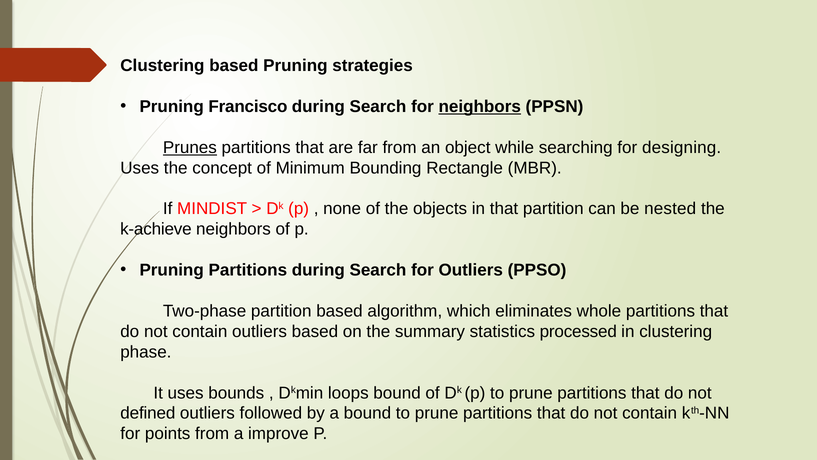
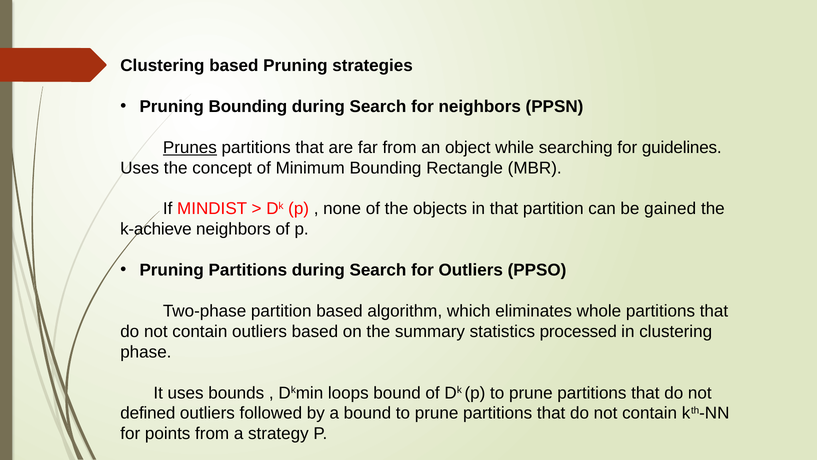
Pruning Francisco: Francisco -> Bounding (248, 106)
neighbors underline: present -> none (480, 106)
designing: designing -> guidelines (682, 147)
nested: nested -> gained (670, 209)
improve: improve -> strategy (278, 433)
